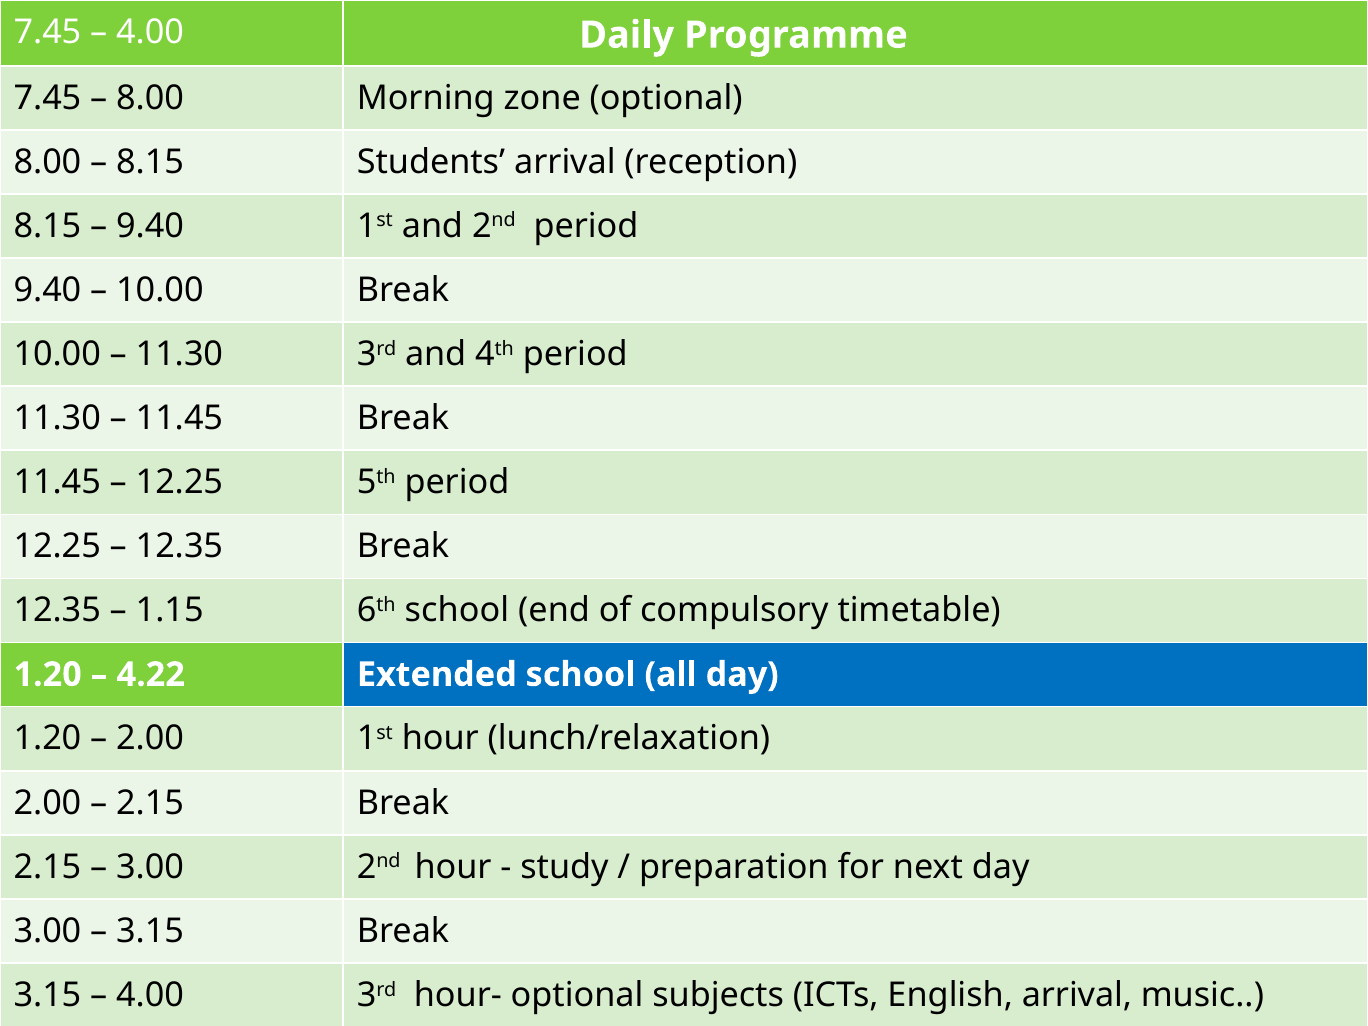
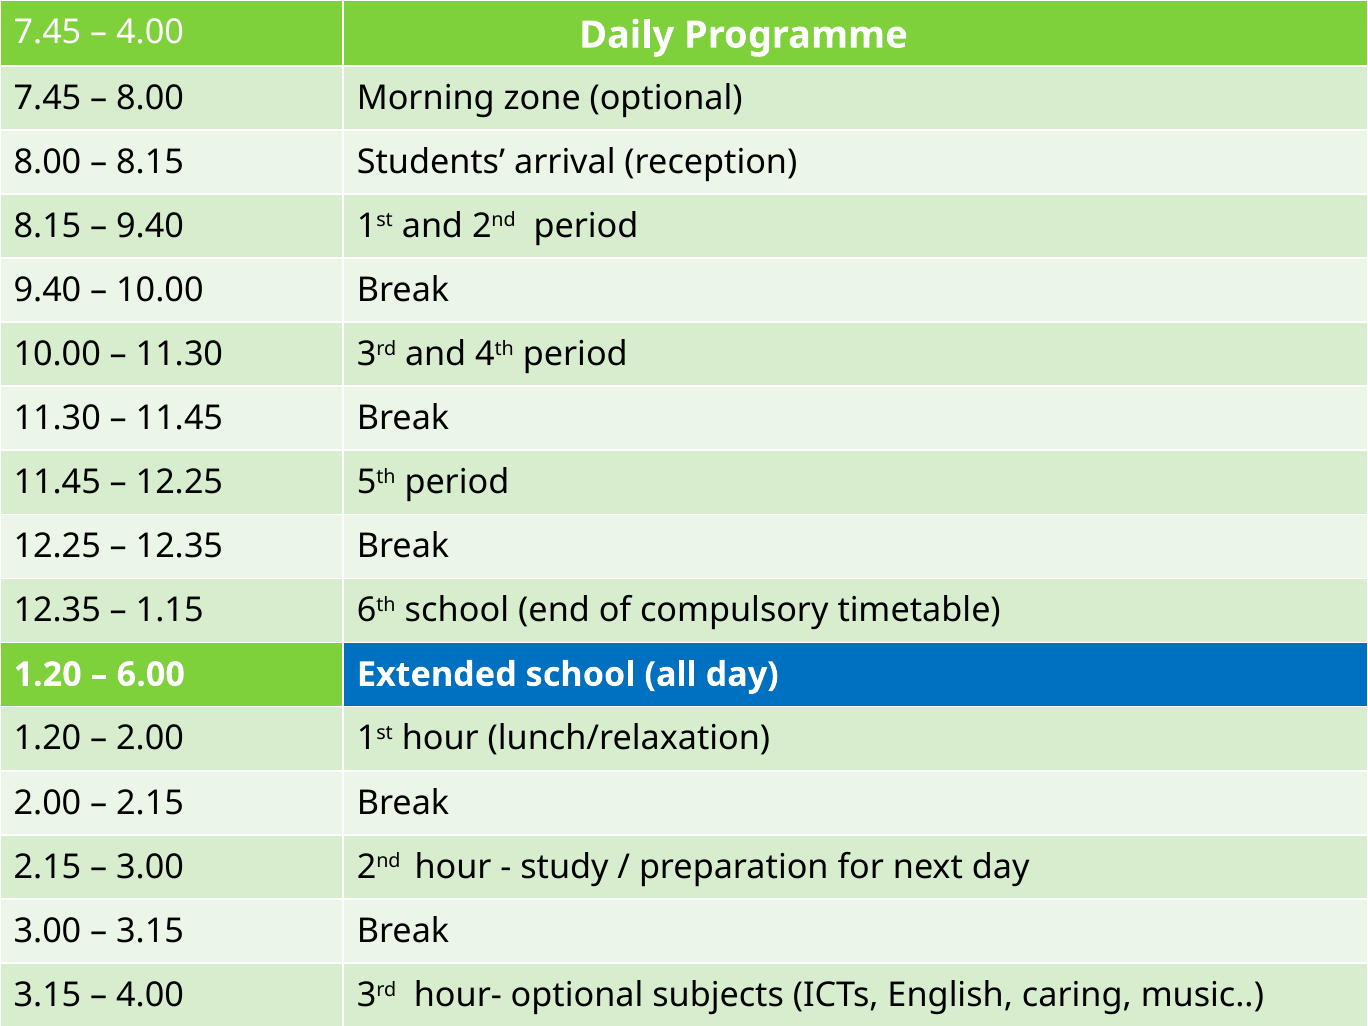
4.22: 4.22 -> 6.00 (151, 675)
English arrival: arrival -> caring (1077, 995)
